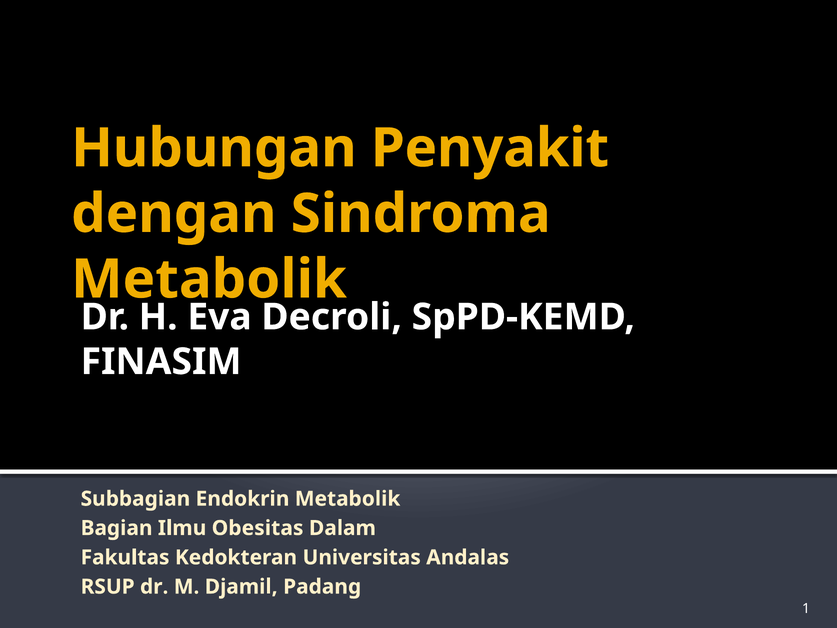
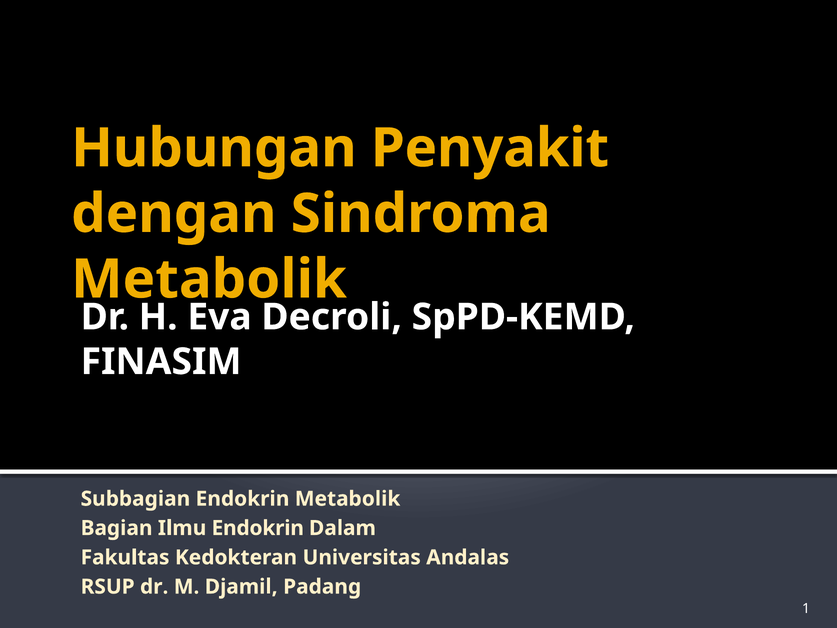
Ilmu Obesitas: Obesitas -> Endokrin (258, 528)
